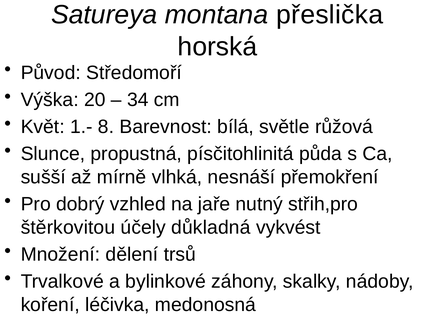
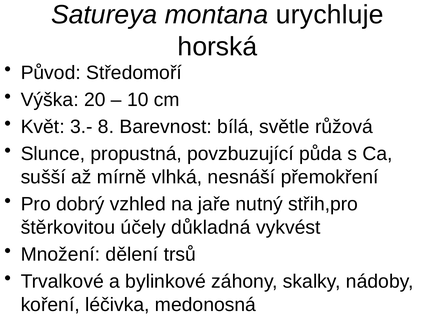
přeslička: přeslička -> urychluje (330, 15)
34: 34 -> 10 (138, 100)
1.-: 1.- -> 3.- (81, 127)
písčitohlinitá: písčitohlinitá -> povzbuzující (241, 154)
